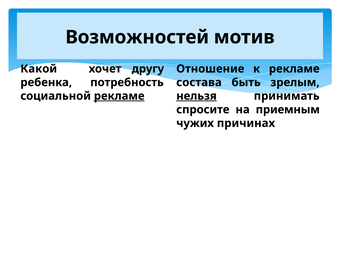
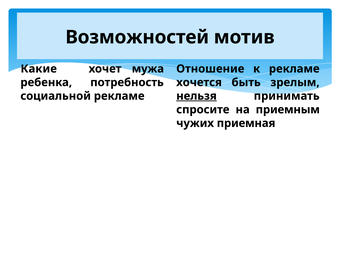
Какой: Какой -> Какие (39, 69)
другу: другу -> мужа (148, 69)
состава: состава -> хочется (199, 82)
рекламе underline: present -> none (119, 96)
причинах: причинах -> приемная (246, 123)
